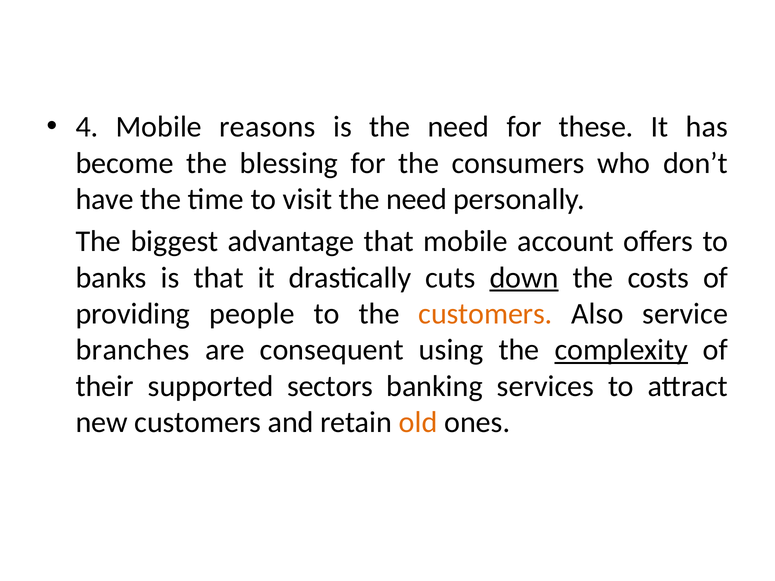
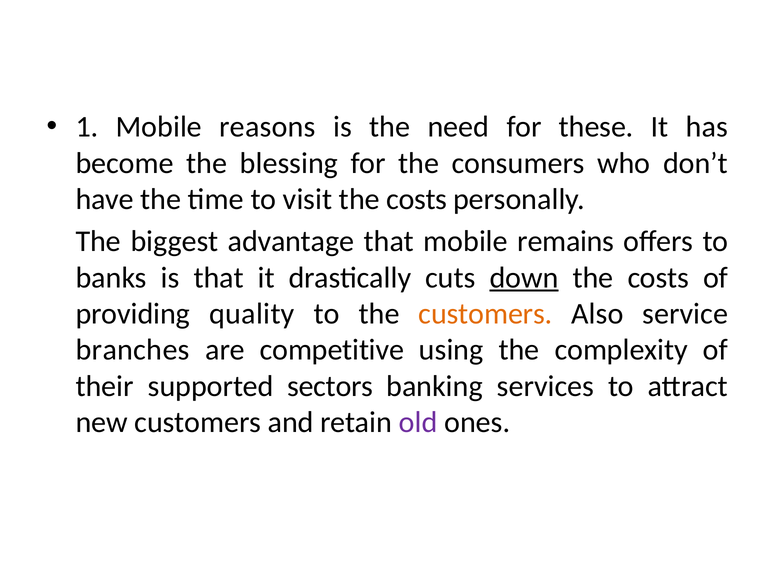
4: 4 -> 1 (87, 127)
visit the need: need -> costs (417, 199)
account: account -> remains (566, 242)
people: people -> quality (252, 314)
consequent: consequent -> competitive (332, 350)
complexity underline: present -> none (621, 350)
old colour: orange -> purple (418, 423)
